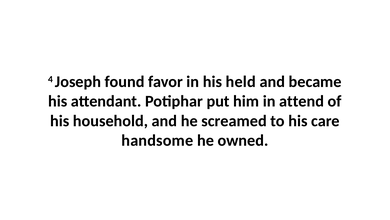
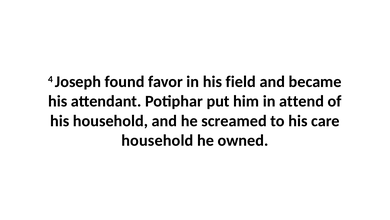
held: held -> field (241, 82)
handsome: handsome -> household (157, 140)
